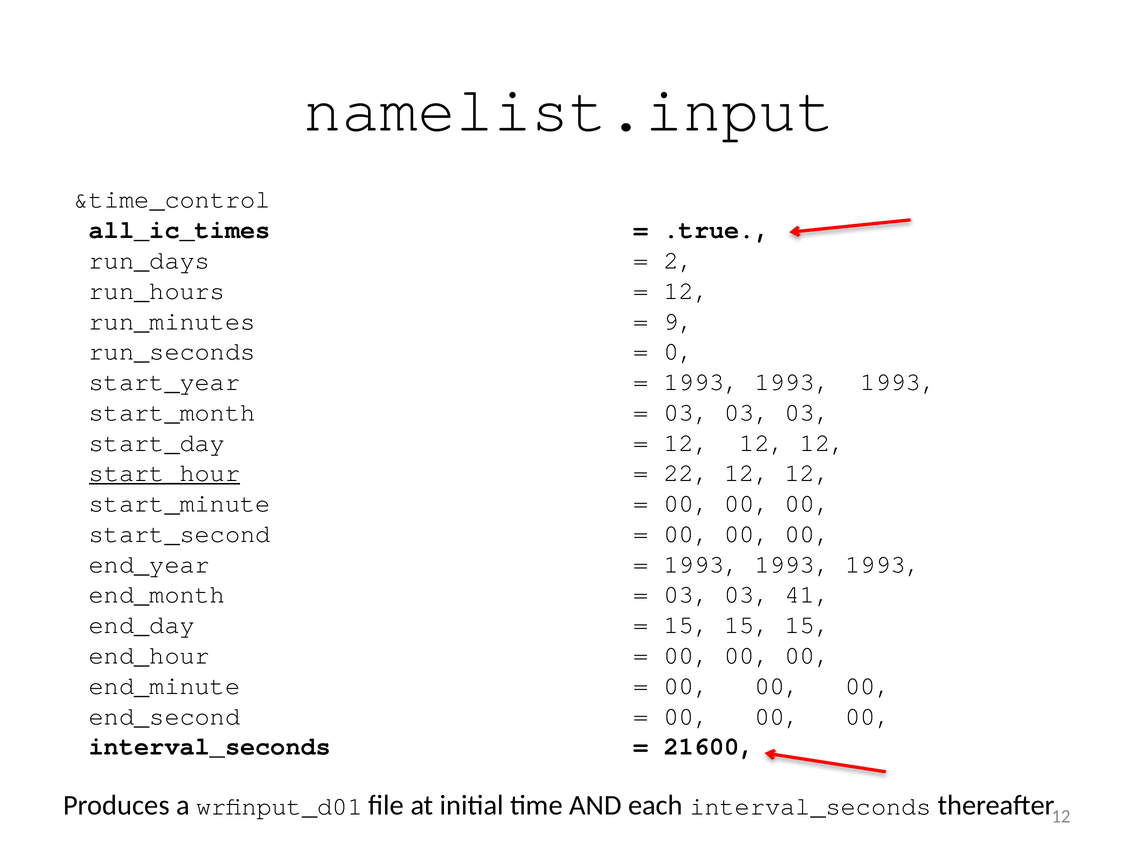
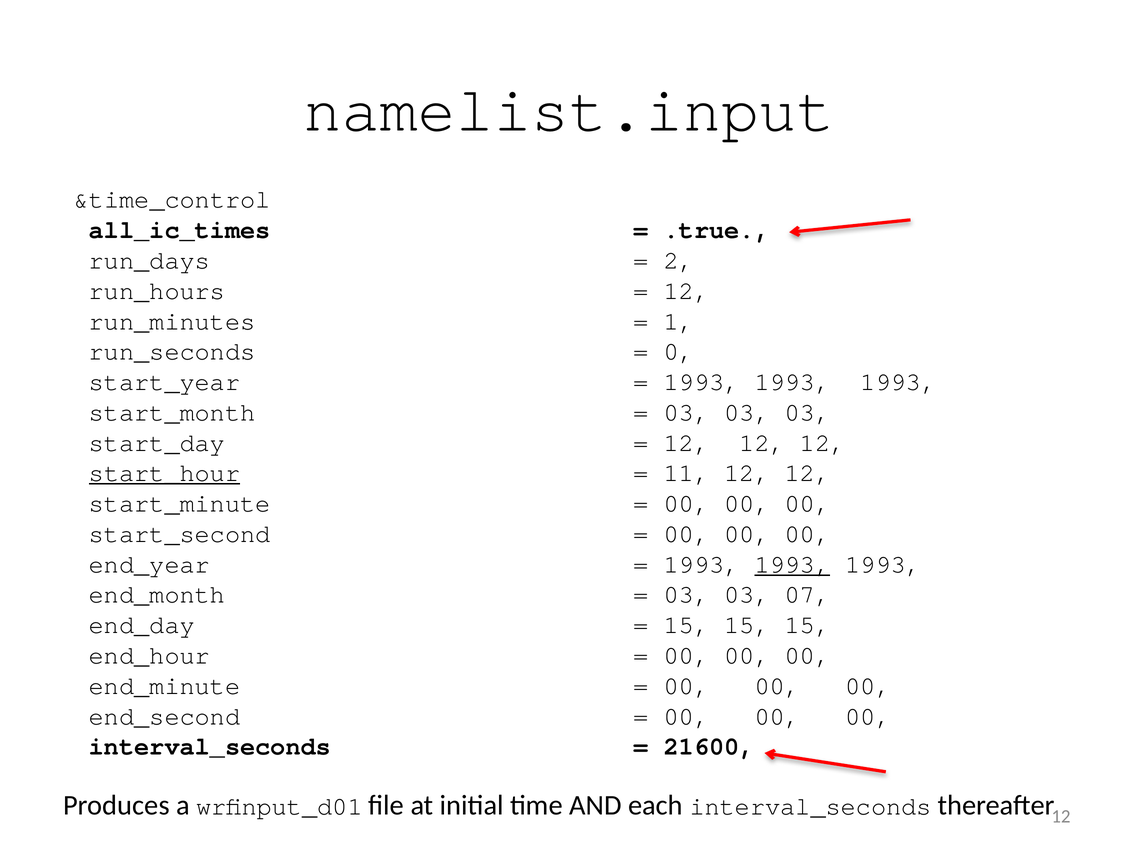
9: 9 -> 1 (679, 321)
22: 22 -> 11 (687, 473)
1993 underline: none -> present (792, 564)
41: 41 -> 07 (807, 594)
